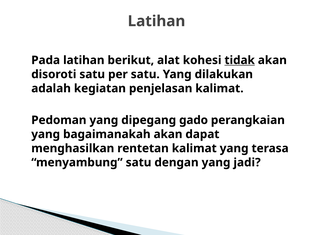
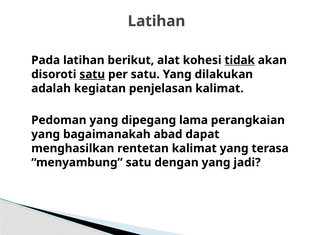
satu underline: none -> present (92, 74)
gado: gado -> lama (194, 120)
bagaimanakah akan: akan -> abad (168, 134)
